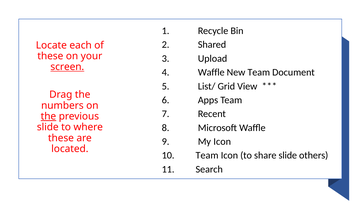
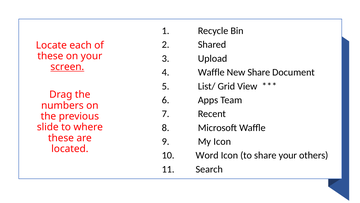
New Team: Team -> Share (259, 72)
the underline: present -> none (48, 116)
Team: Team -> Word (207, 155)
share slide: slide -> your (288, 155)
